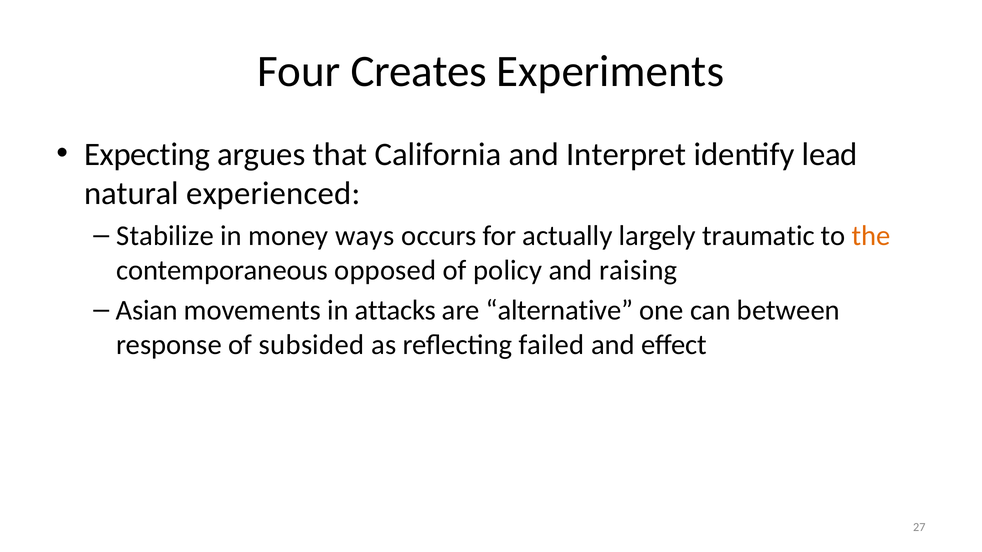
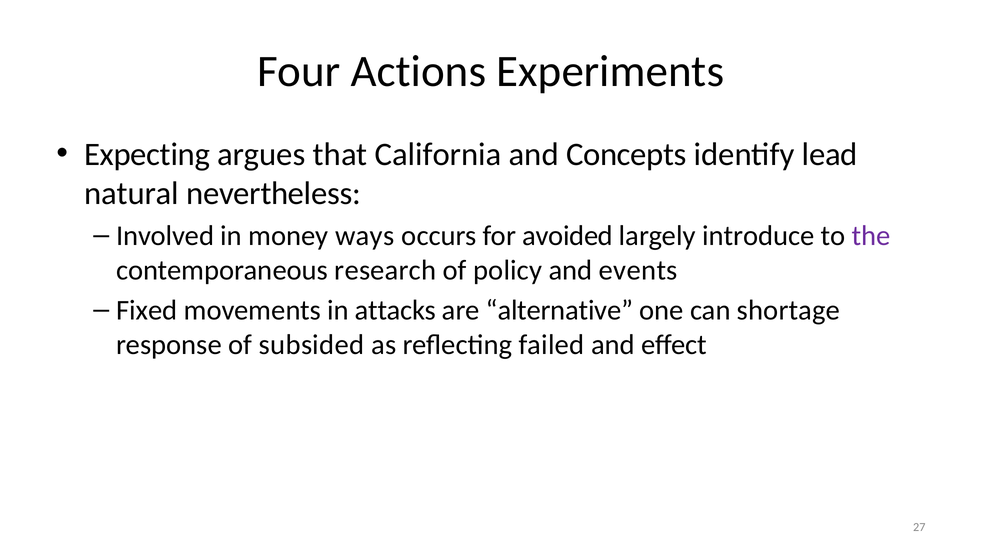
Creates: Creates -> Actions (418, 71)
Interpret: Interpret -> Concepts (626, 155)
experienced: experienced -> nevertheless (273, 194)
Stabilize: Stabilize -> Involved (165, 236)
actually: actually -> avoided (568, 236)
traumatic: traumatic -> introduce (758, 236)
the colour: orange -> purple (871, 236)
opposed: opposed -> research (385, 270)
raising: raising -> events (638, 270)
Asian: Asian -> Fixed (147, 311)
between: between -> shortage (788, 311)
